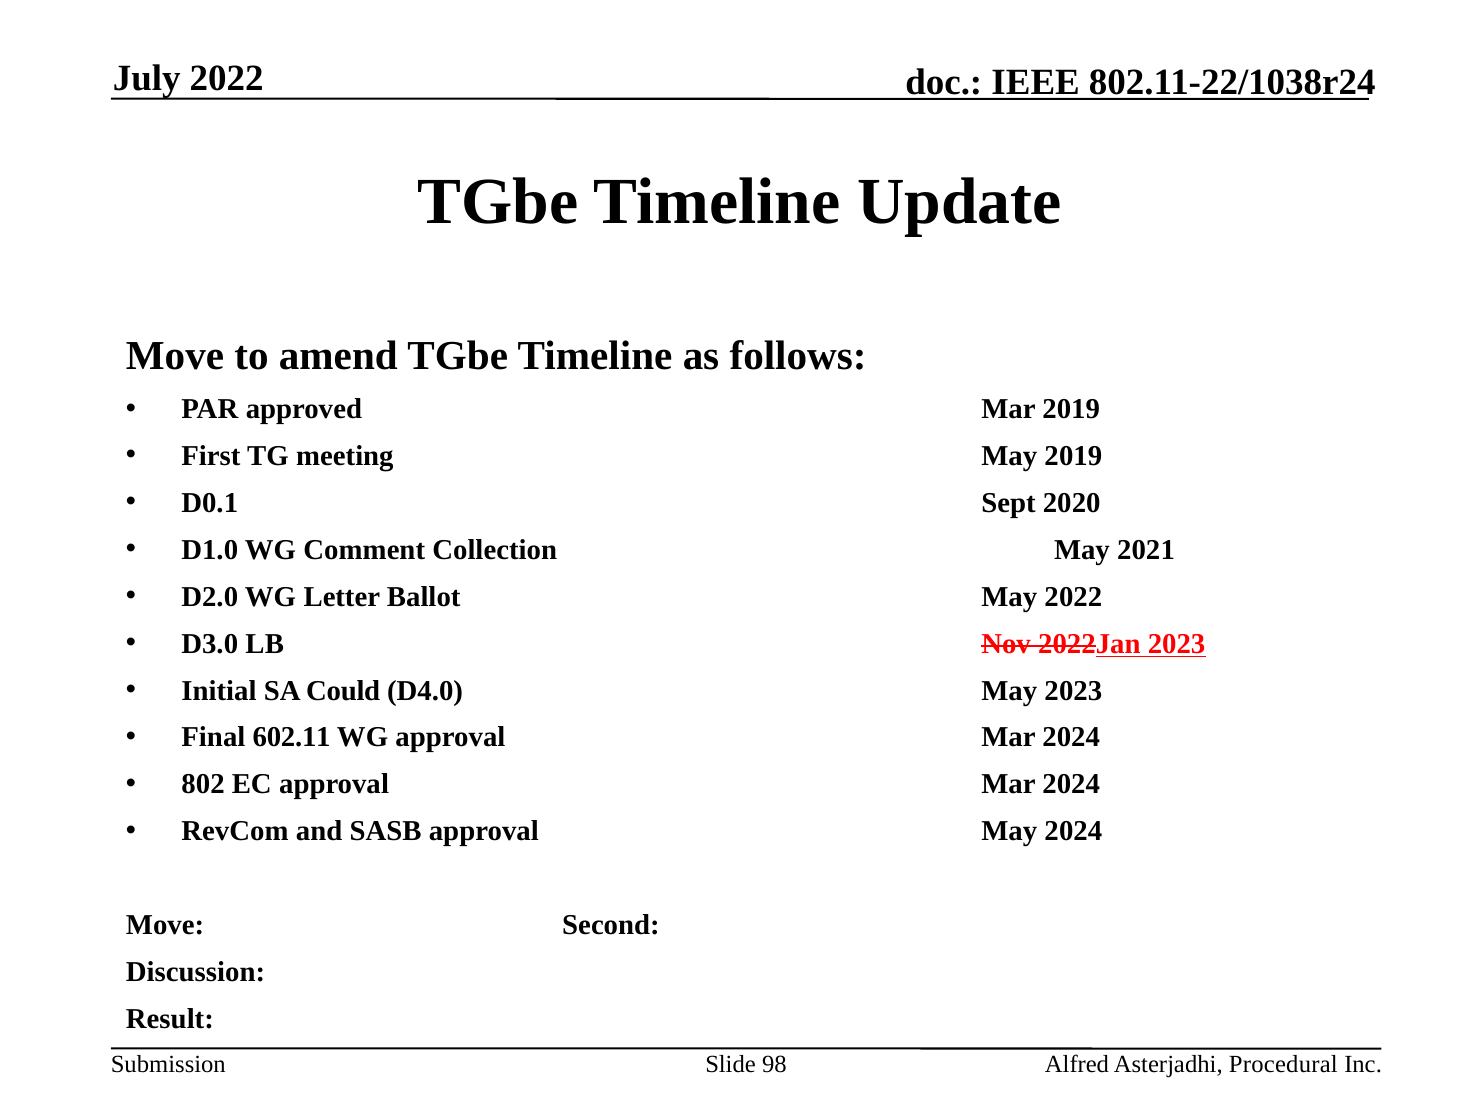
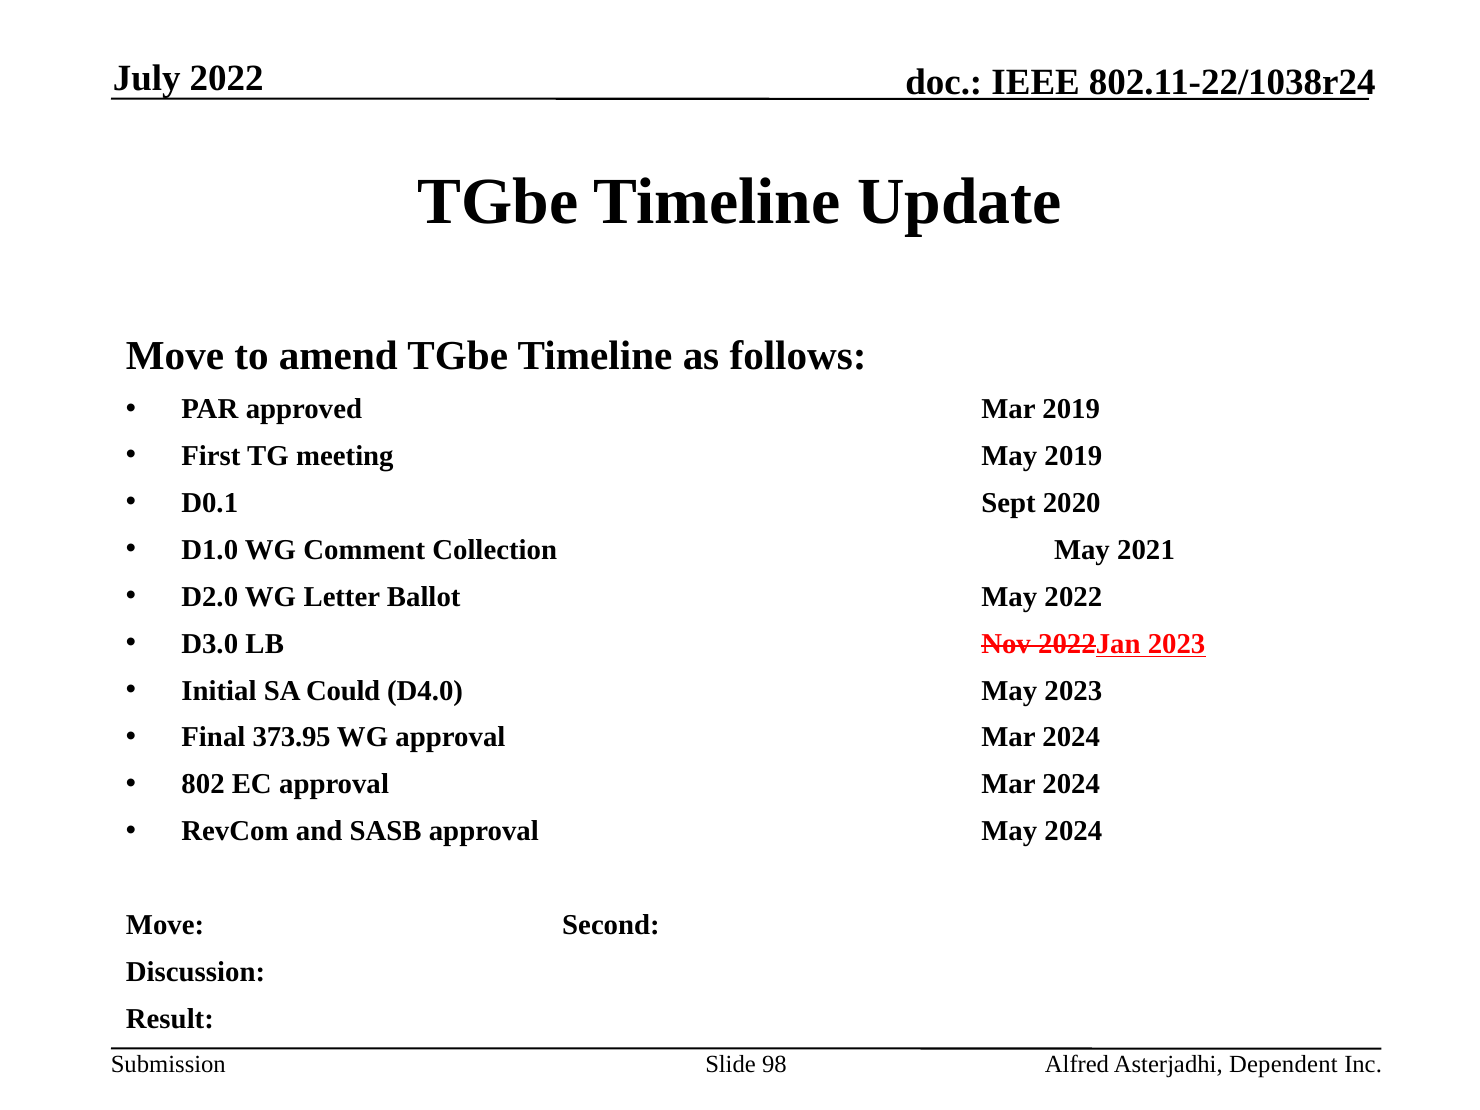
602.11: 602.11 -> 373.95 (292, 737)
Procedural: Procedural -> Dependent (1283, 1065)
